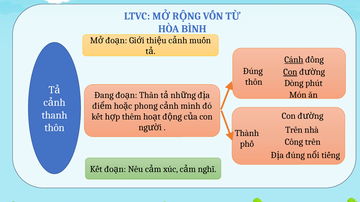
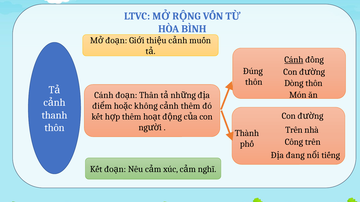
Con underline: present -> none (290, 72)
Dòng phút: phút -> thôn (314, 83)
Đang: Đang -> Cánh (104, 95)
phong: phong -> không (146, 106)
mình: mình -> thêm (190, 106)
đúng: đúng -> đang (295, 155)
